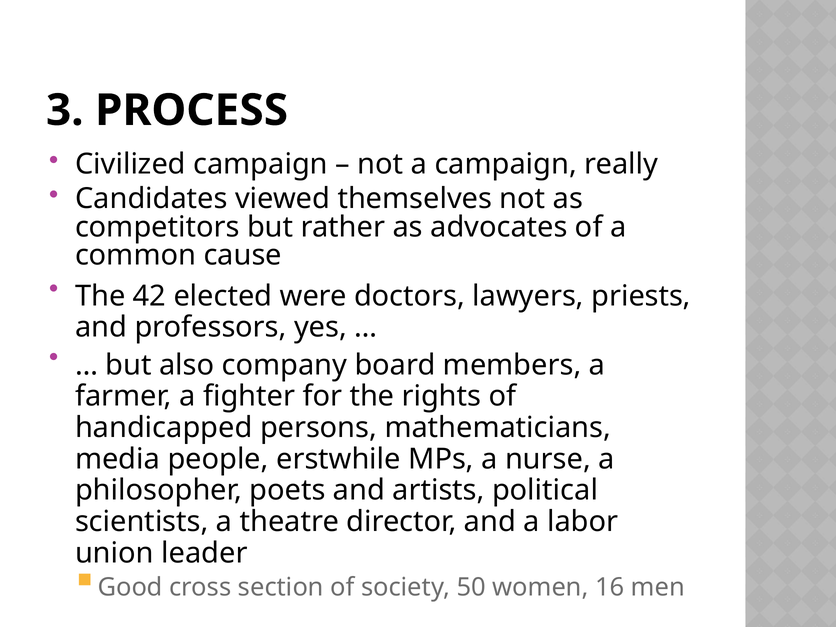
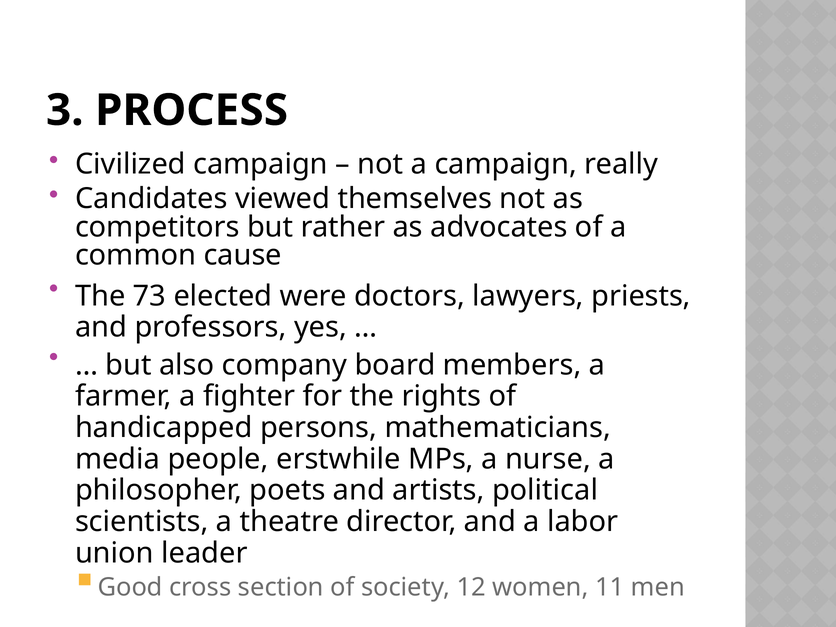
42: 42 -> 73 (150, 296)
50: 50 -> 12 (471, 587)
16: 16 -> 11 (610, 587)
